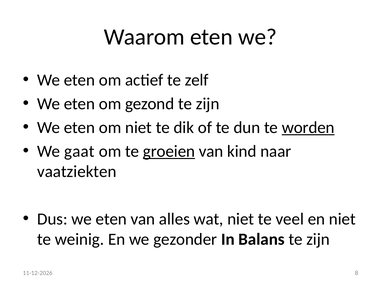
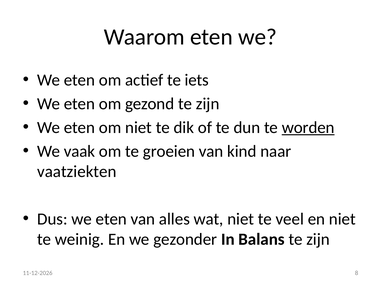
zelf: zelf -> iets (197, 80)
gaat: gaat -> vaak (79, 151)
groeien underline: present -> none (169, 151)
